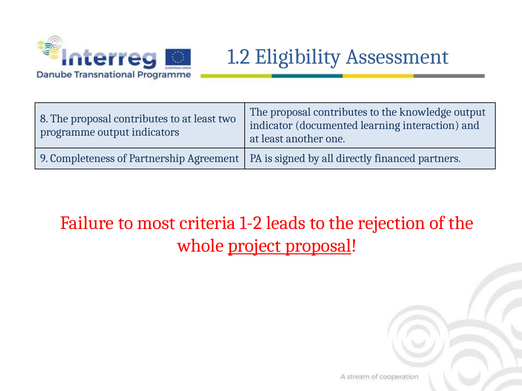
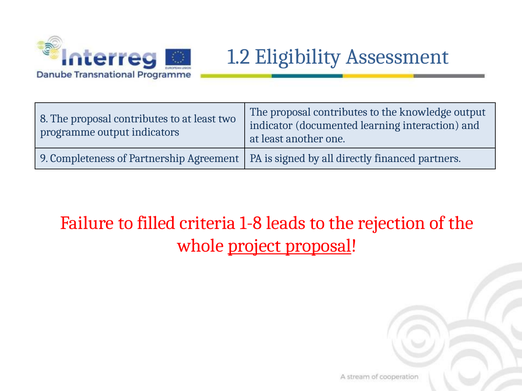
most: most -> filled (156, 223)
1-2: 1-2 -> 1-8 (251, 223)
